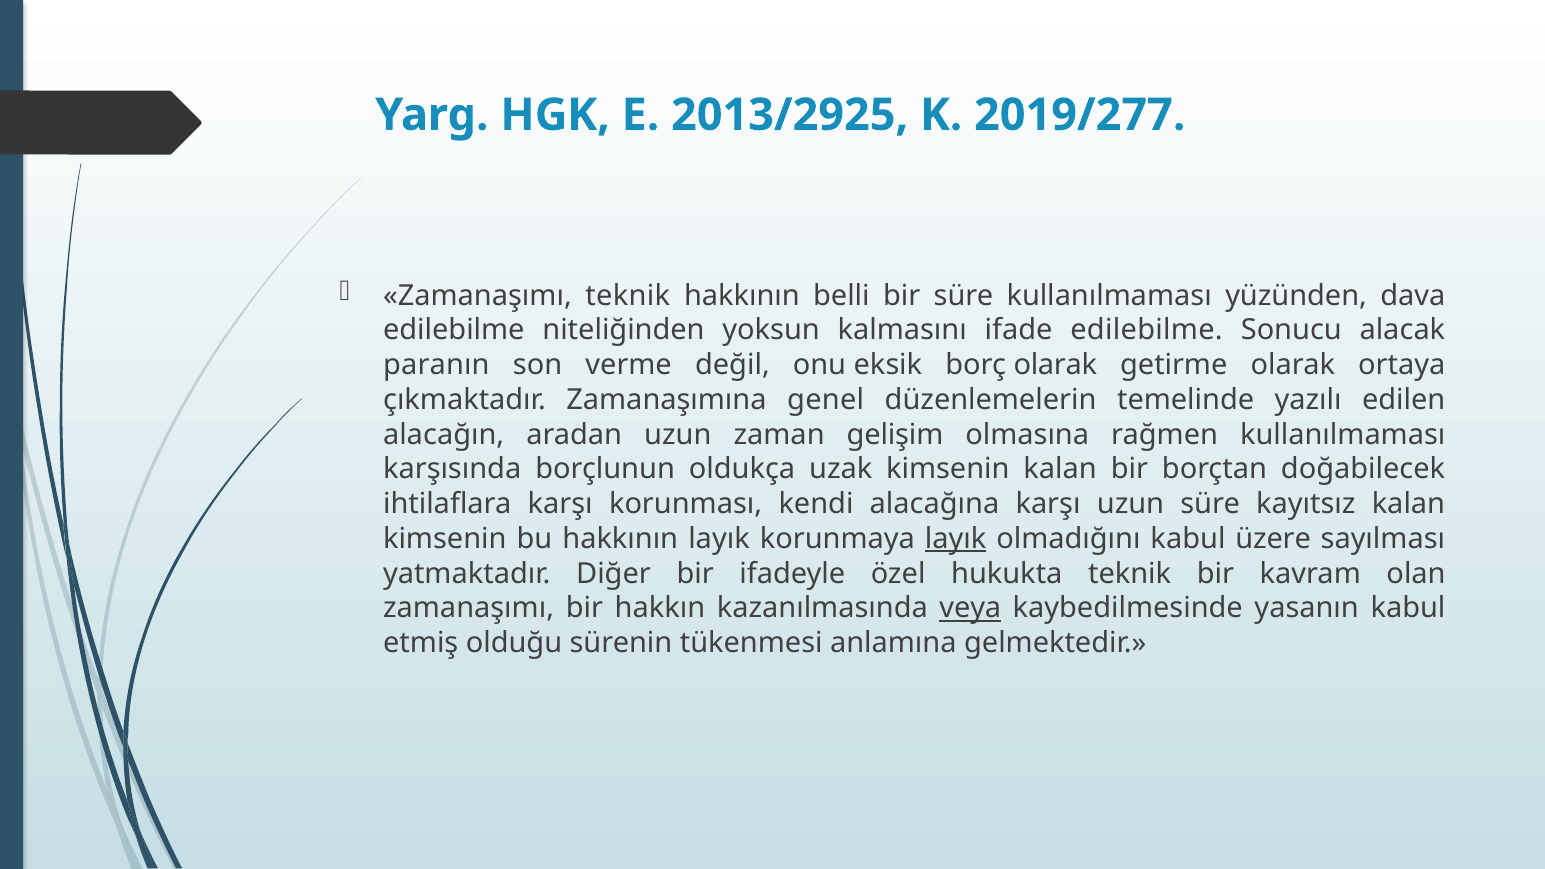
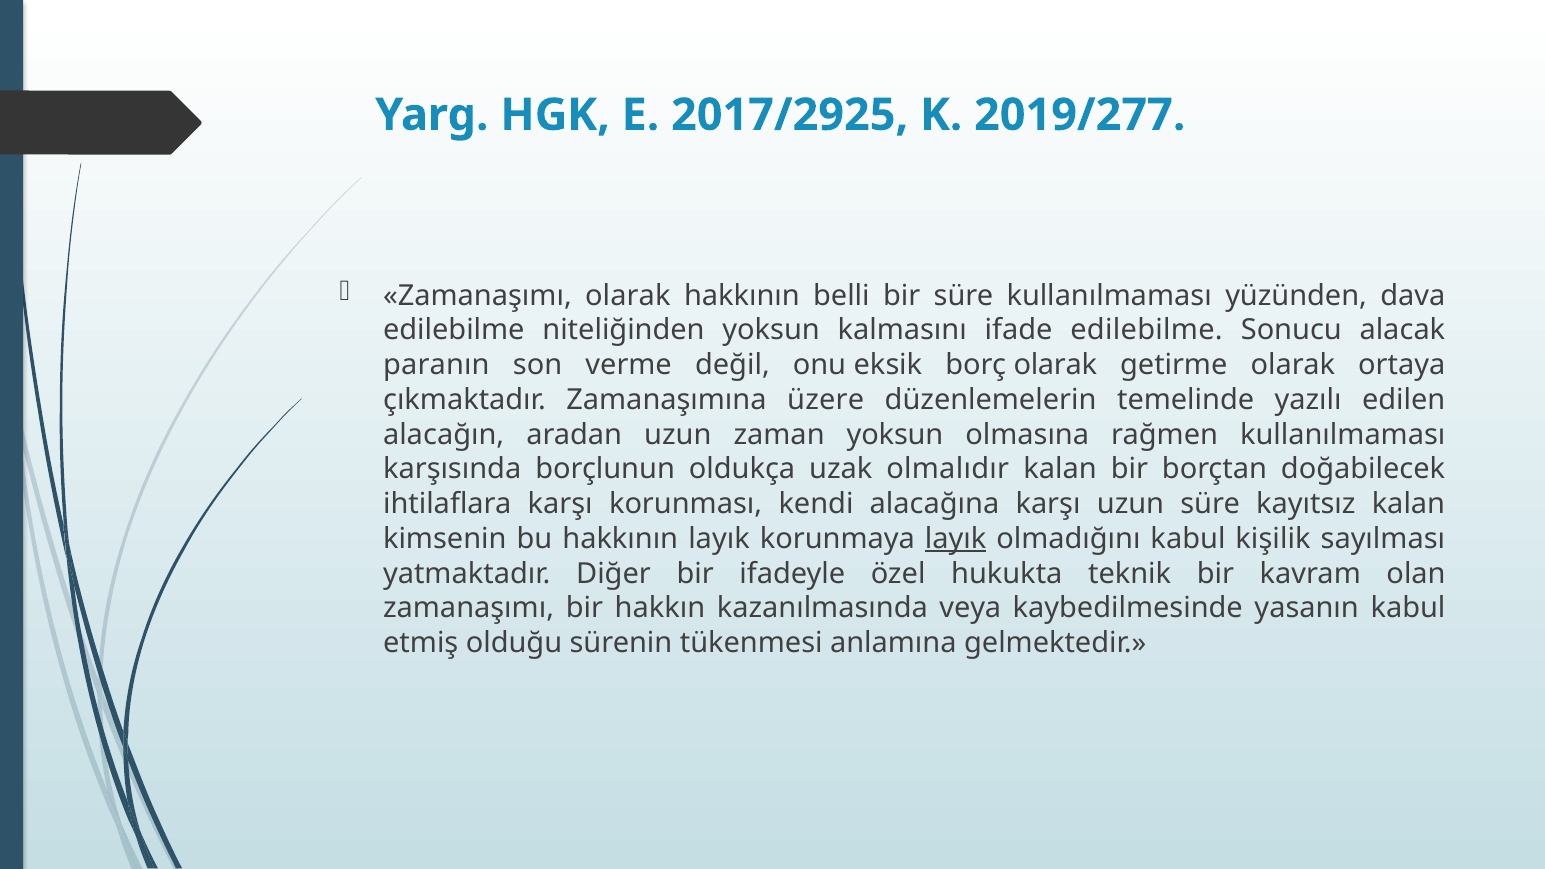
2013/2925: 2013/2925 -> 2017/2925 (790, 115)
Zamanaşımı teknik: teknik -> olarak (628, 296)
genel: genel -> üzere (826, 400)
zaman gelişim: gelişim -> yoksun (895, 435)
uzak kimsenin: kimsenin -> olmalıdır (948, 469)
üzere: üzere -> kişilik (1273, 539)
veya underline: present -> none (970, 608)
